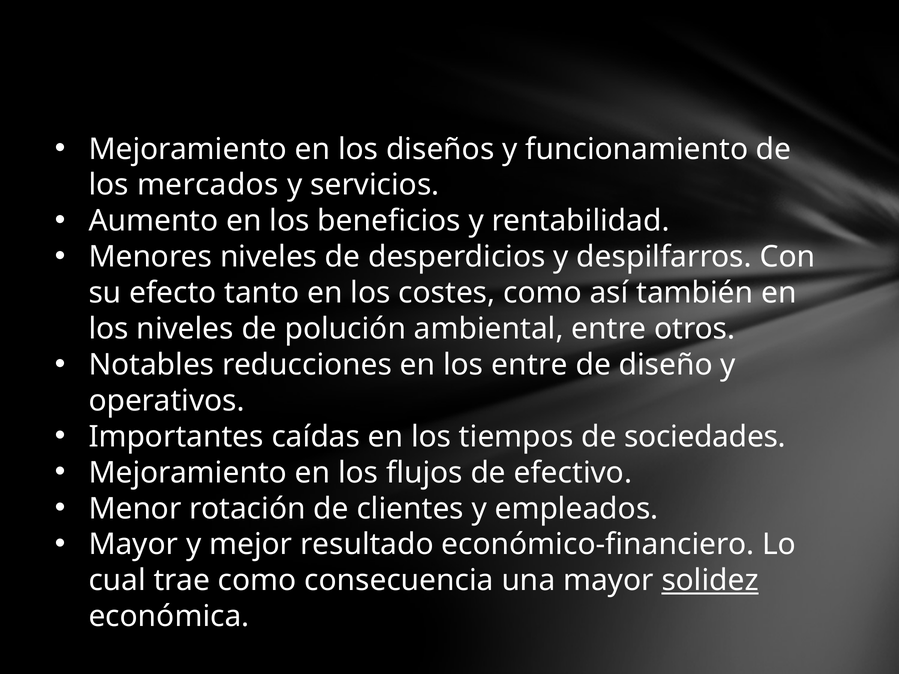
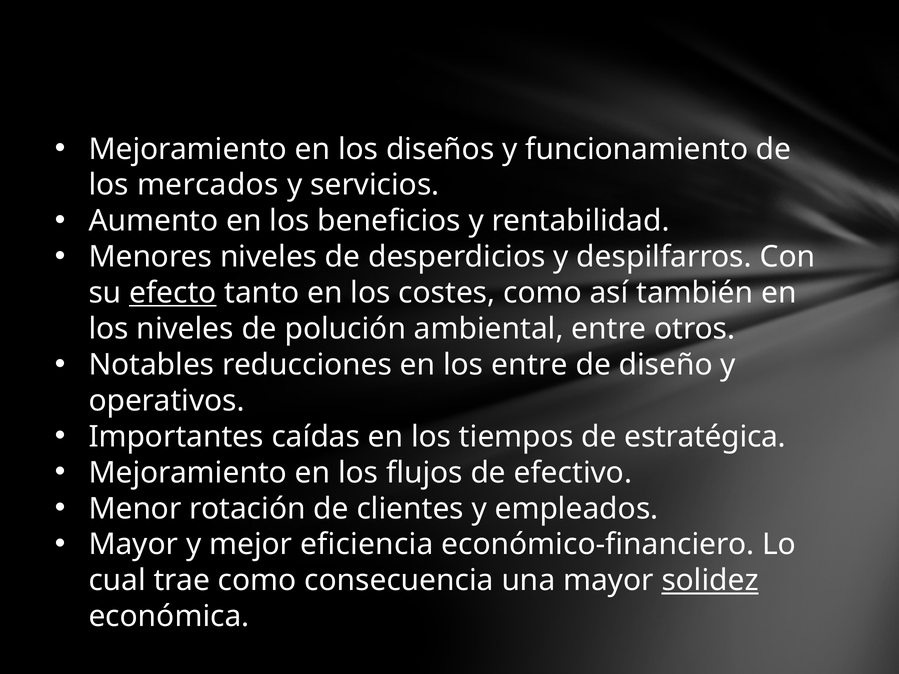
efecto underline: none -> present (173, 293)
sociedades: sociedades -> estratégica (705, 437)
resultado: resultado -> eficiencia (367, 545)
